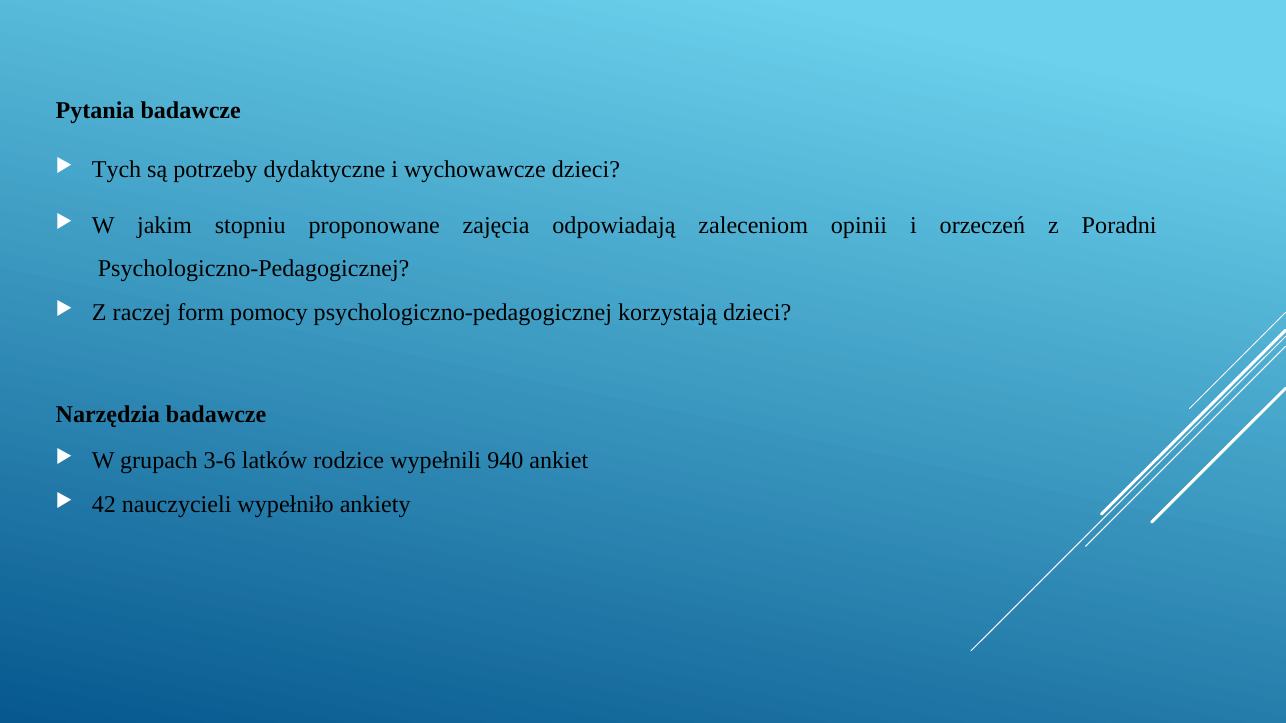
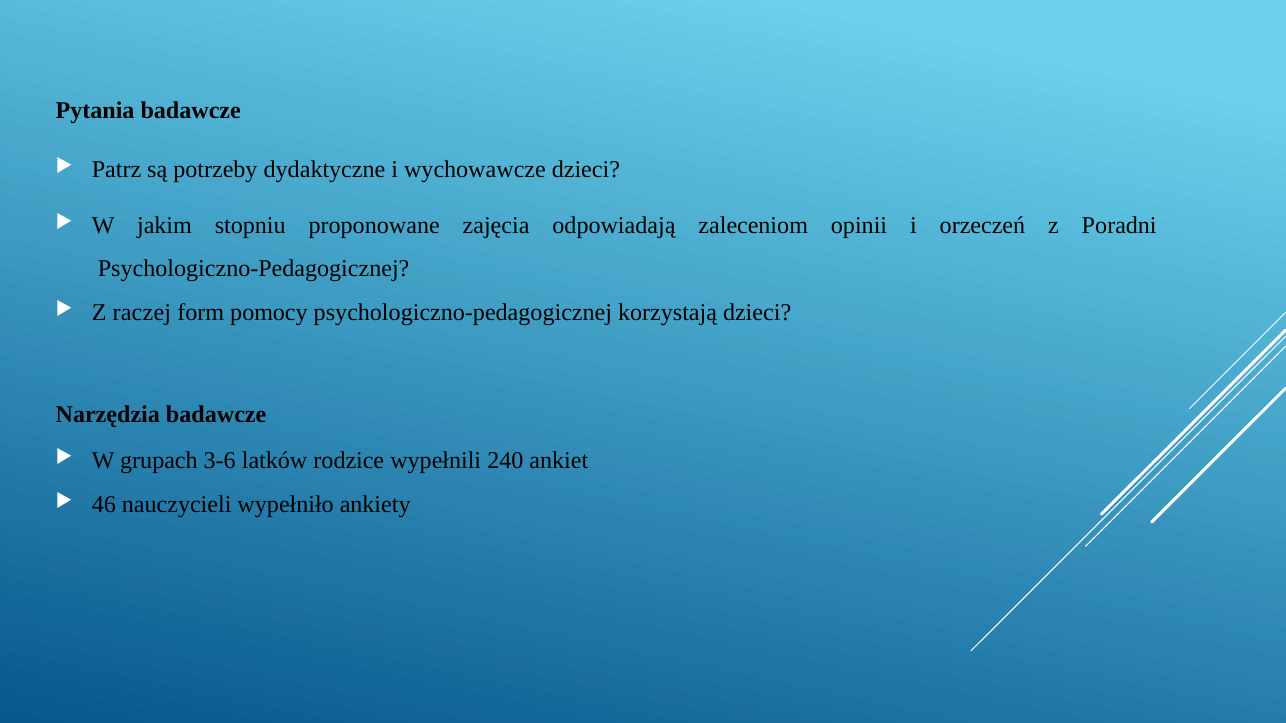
Tych: Tych -> Patrz (117, 169)
940: 940 -> 240 (505, 461)
42: 42 -> 46 (104, 505)
